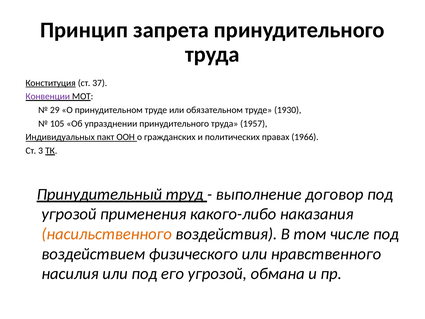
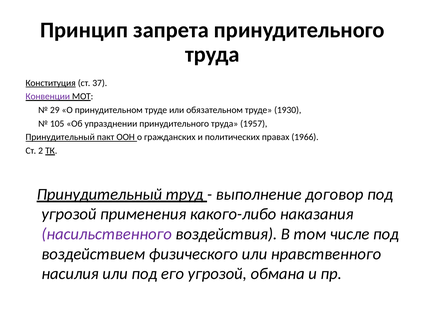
Индивидуальных: Индивидуальных -> Принудительный (60, 137)
3: 3 -> 2 (41, 151)
насильственного colour: orange -> purple (107, 234)
